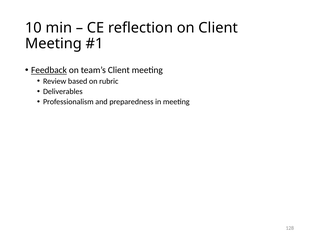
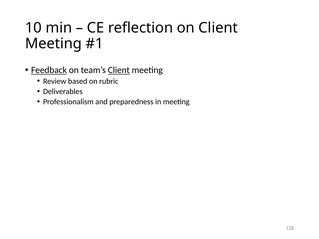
Client underline: none -> present (119, 70)
